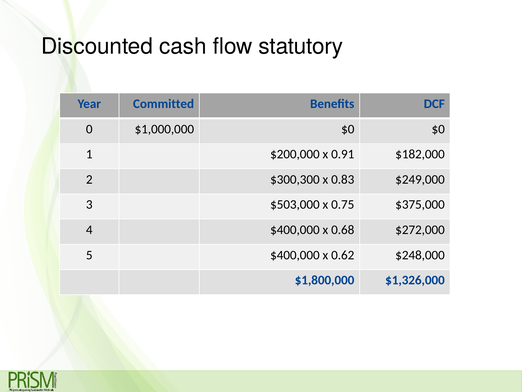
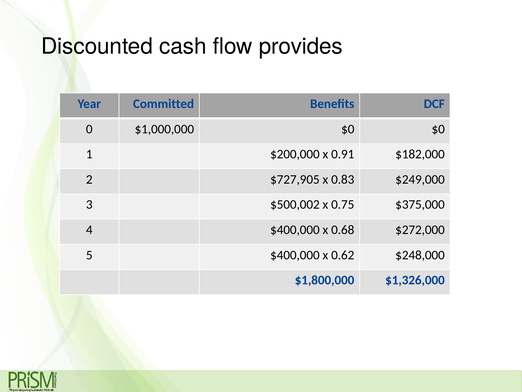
statutory: statutory -> provides (301, 46)
$300,300: $300,300 -> $727,905 (295, 179)
$503,000: $503,000 -> $500,002 (295, 204)
